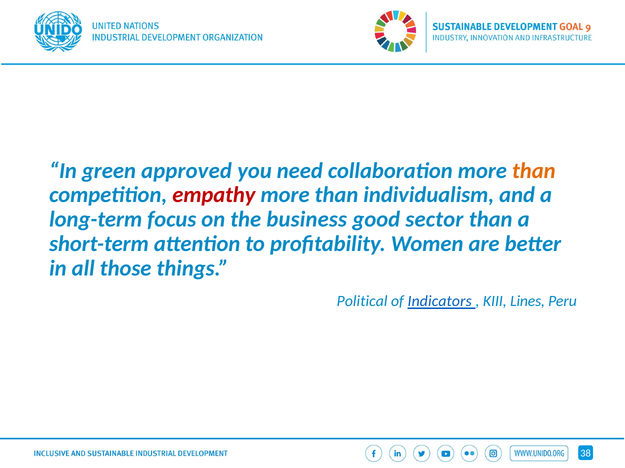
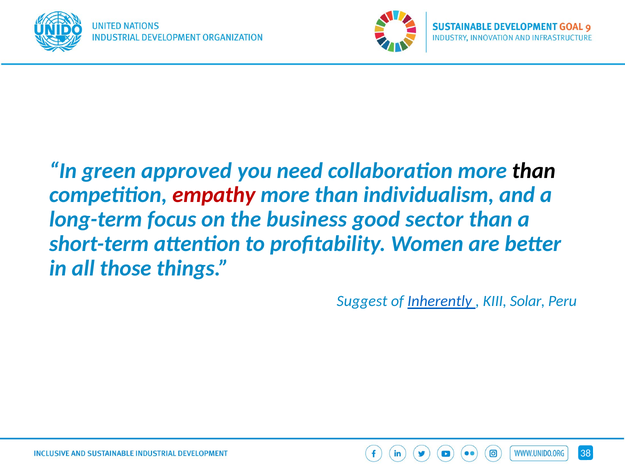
than colour: orange -> black (534, 171)
Political: Political -> Suggest (362, 302)
Indicators: Indicators -> Inherently (440, 302)
Lines: Lines -> Solar (528, 302)
